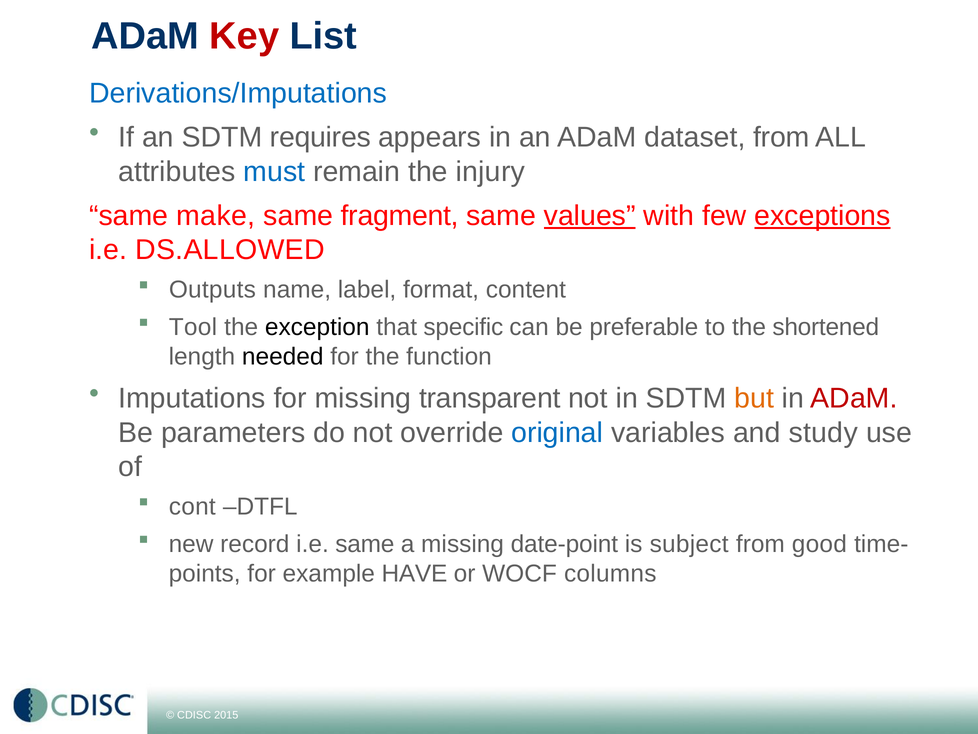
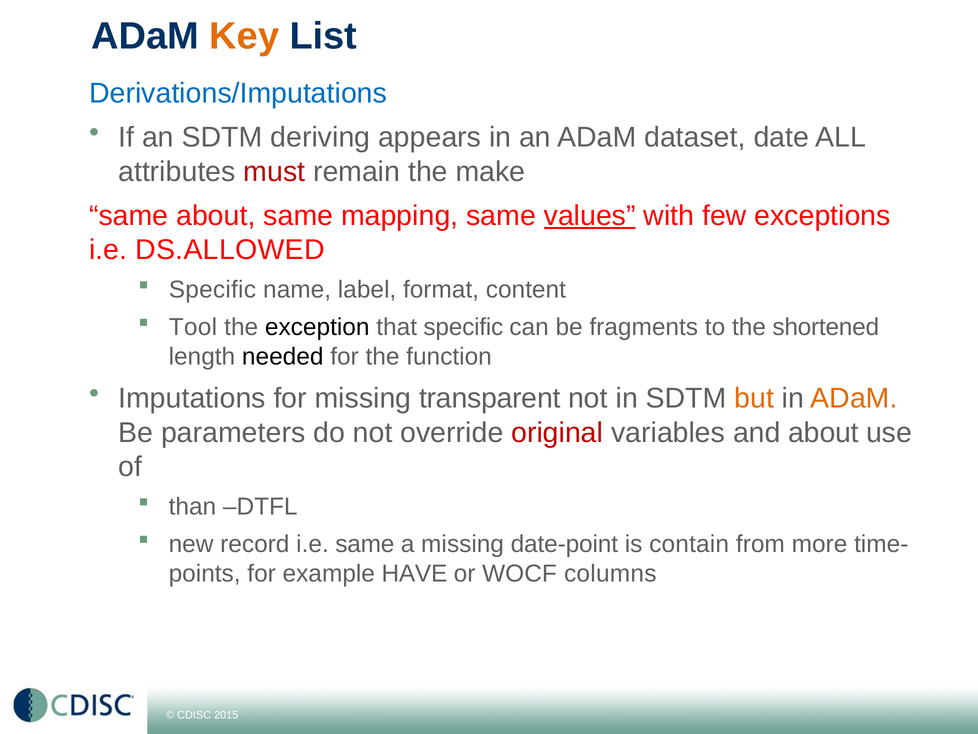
Key colour: red -> orange (244, 36)
requires: requires -> deriving (320, 137)
dataset from: from -> date (781, 137)
must colour: blue -> red (274, 172)
injury: injury -> make (490, 172)
same make: make -> about (216, 216)
fragment: fragment -> mapping (400, 216)
exceptions underline: present -> none (822, 216)
Outputs: Outputs -> Specific (212, 289)
preferable: preferable -> fragments (644, 327)
ADaM colour: red -> orange (854, 398)
original colour: blue -> red (557, 432)
and study: study -> about (823, 432)
cont: cont -> than (192, 506)
subject: subject -> contain (689, 544)
good: good -> more (819, 544)
